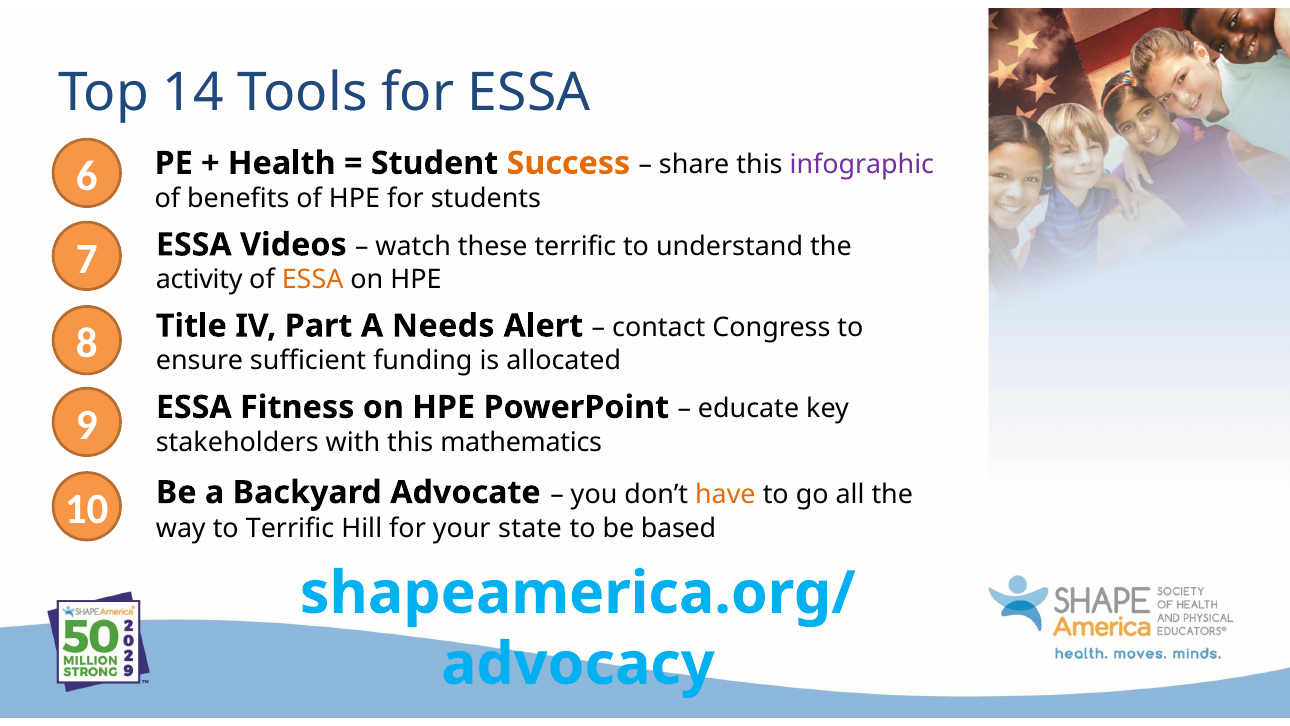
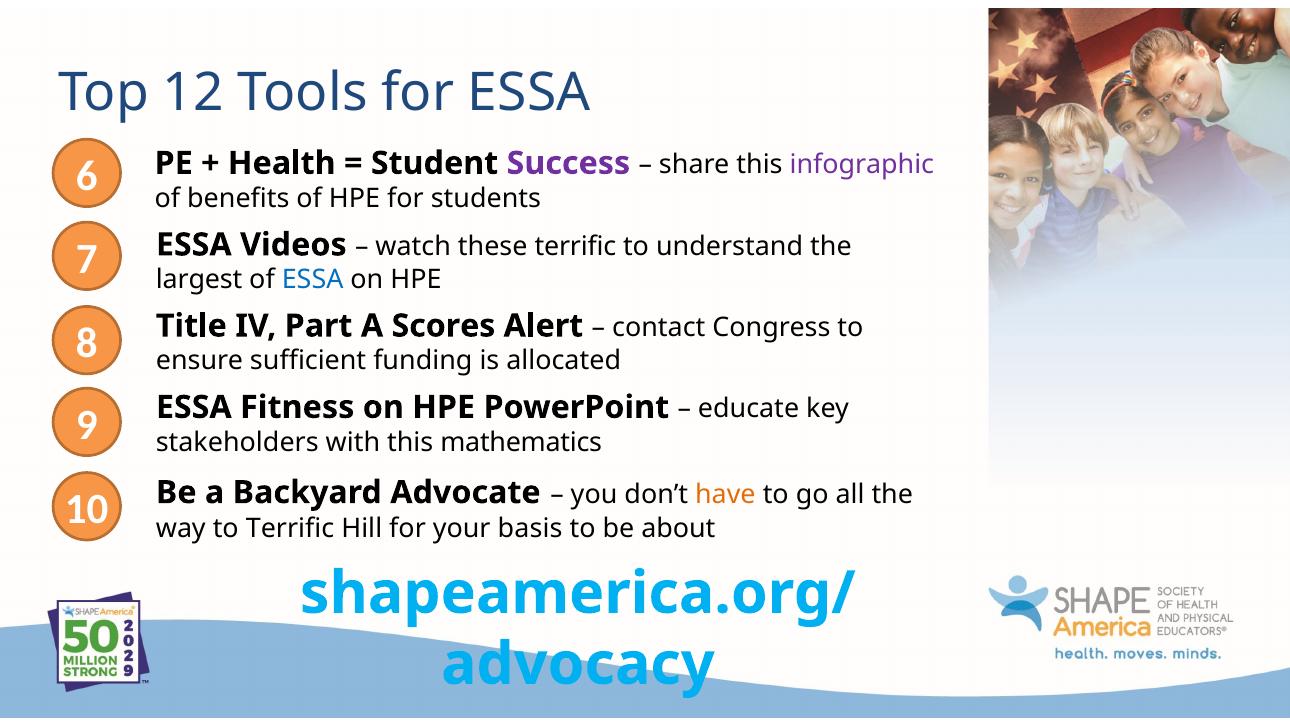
14: 14 -> 12 (193, 92)
Success colour: orange -> purple (568, 163)
activity: activity -> largest (199, 280)
ESSA colour: orange -> blue (313, 280)
Needs: Needs -> Scores (443, 326)
state: state -> basis (530, 528)
based: based -> about (678, 528)
